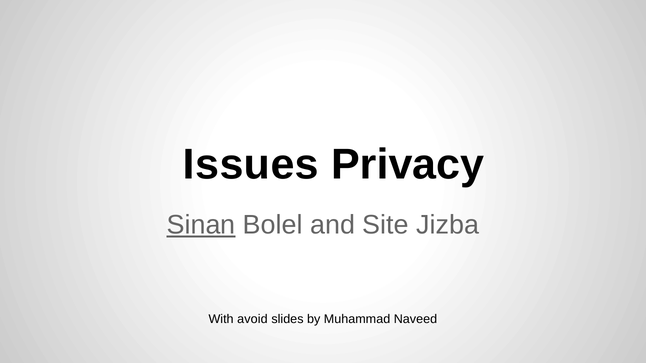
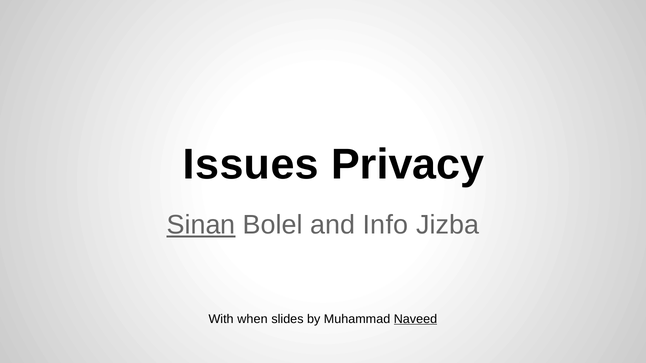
Site: Site -> Info (385, 225)
avoid: avoid -> when (252, 319)
Naveed underline: none -> present (415, 319)
